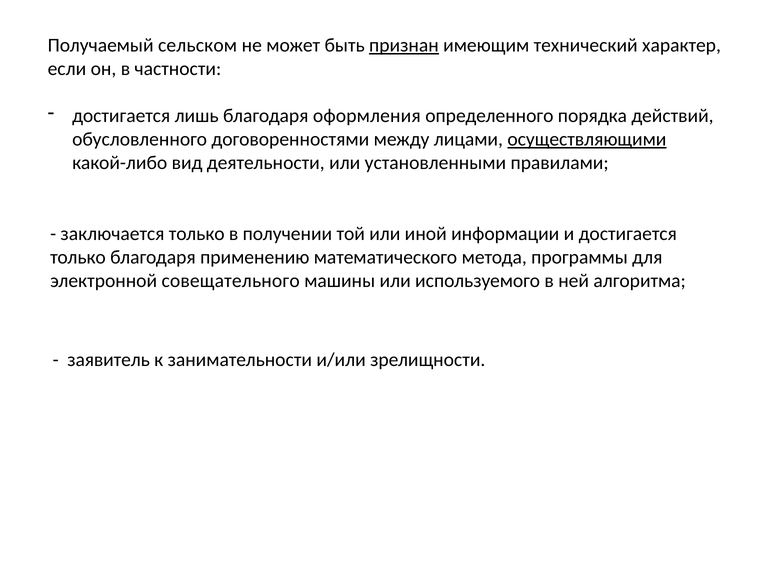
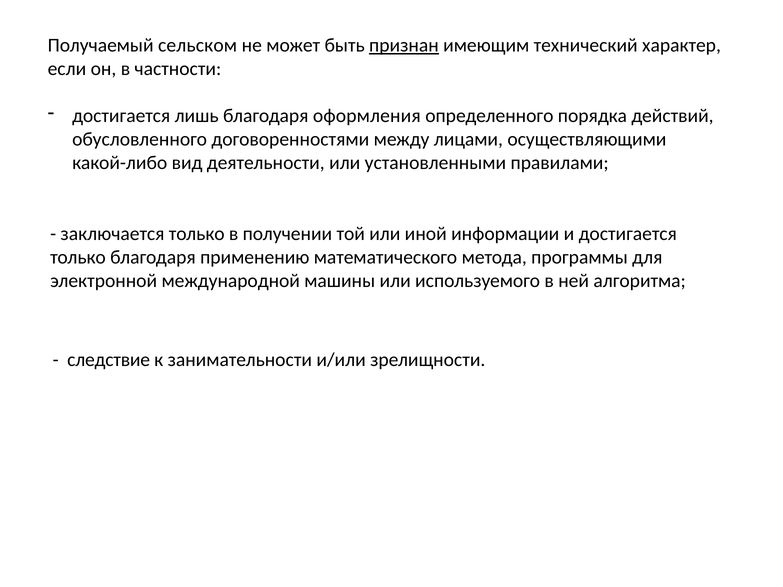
осуществляющими underline: present -> none (587, 139)
совещательного: совещательного -> международной (231, 281)
заявитель: заявитель -> следствие (109, 360)
